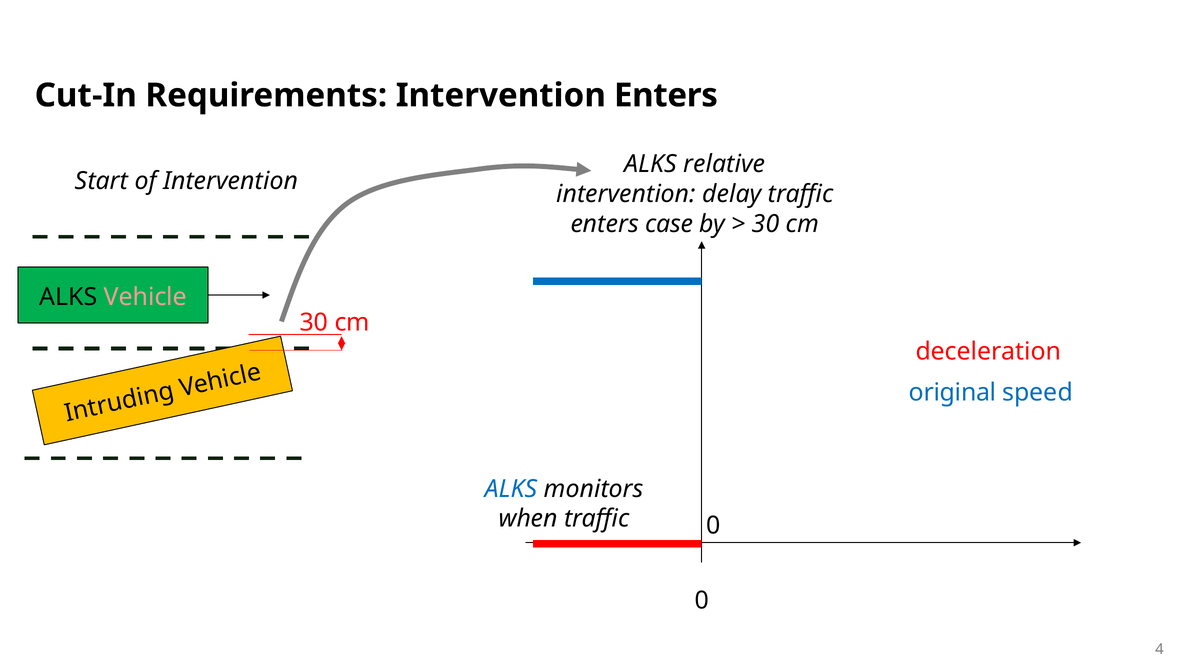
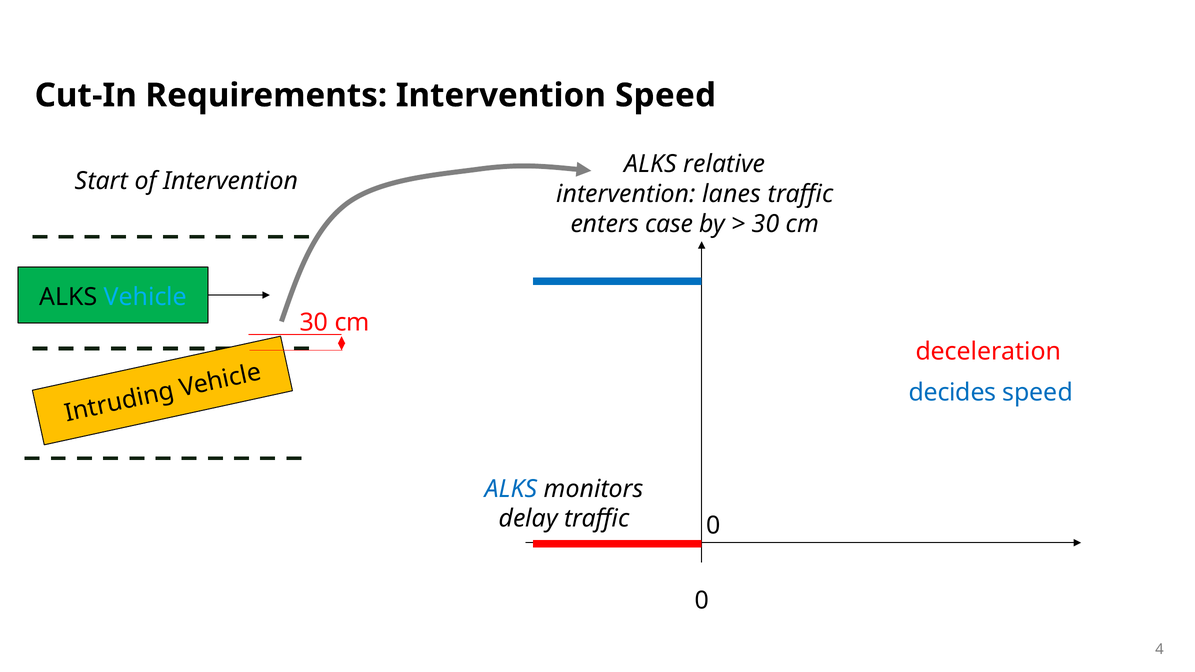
Intervention Enters: Enters -> Speed (666, 95)
delay: delay -> lanes (732, 194)
Vehicle colour: pink -> light blue (145, 297)
original: original -> decides (953, 393)
when: when -> delay (528, 519)
